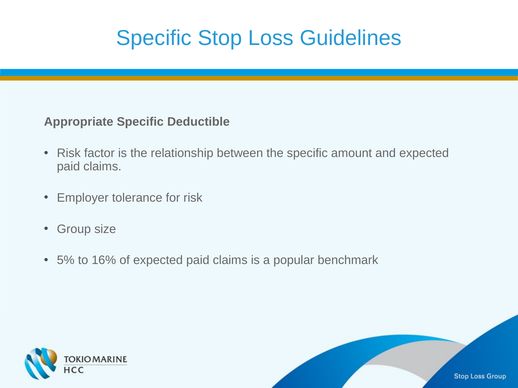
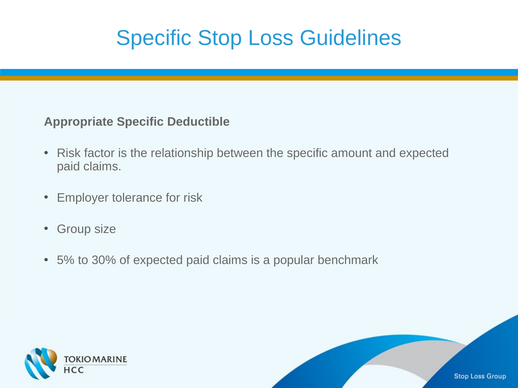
16%: 16% -> 30% (104, 261)
